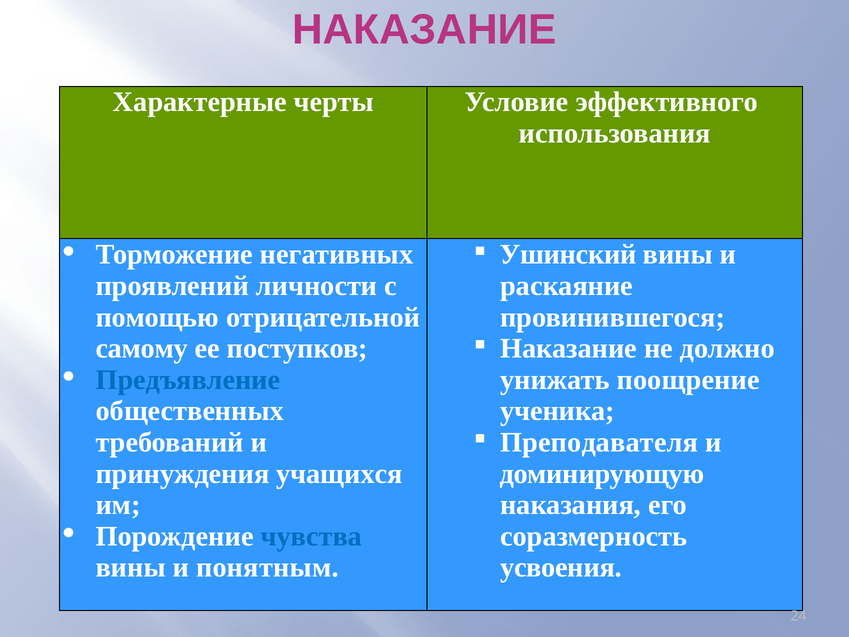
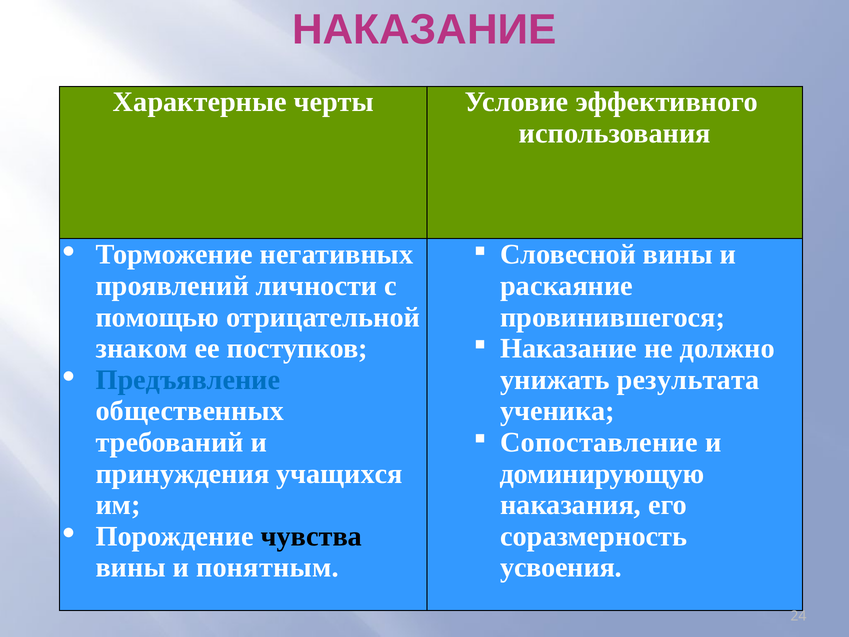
Ушинский: Ушинский -> Словесной (568, 254)
самому: самому -> знаком (142, 348)
поощрение: поощрение -> результата (688, 380)
Преподавателя: Преподавателя -> Сопоставление (599, 442)
чувства colour: blue -> black (311, 536)
